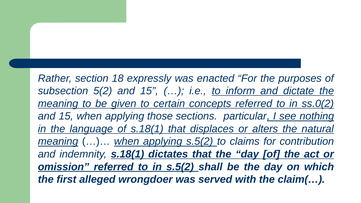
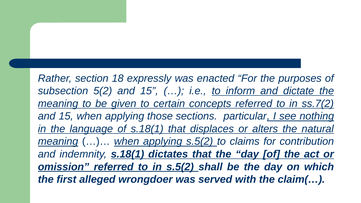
ss.0(2: ss.0(2 -> ss.7(2 (318, 104)
